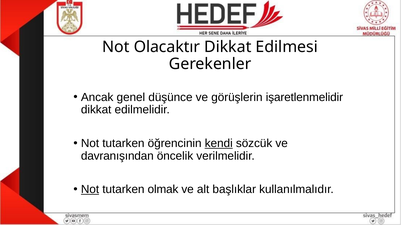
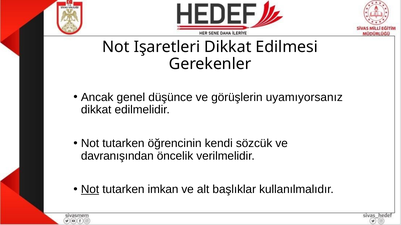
Olacaktır: Olacaktır -> Işaretleri (167, 47)
işaretlenmelidir: işaretlenmelidir -> uyamıyorsanız (304, 97)
kendi underline: present -> none (219, 144)
olmak: olmak -> imkan (163, 190)
